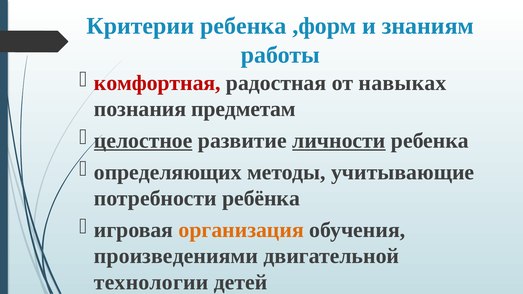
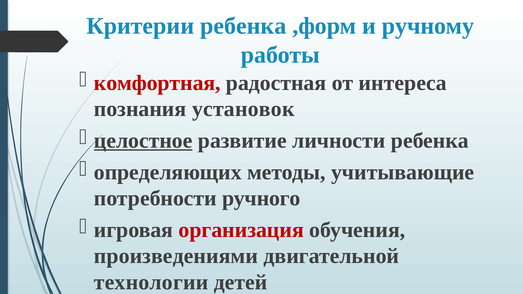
знаниям: знаниям -> ручному (428, 26)
навыках: навыках -> интереса (403, 83)
предметам: предметам -> установок (243, 109)
личности underline: present -> none (339, 141)
ребёнка: ребёнка -> ручного (261, 198)
организация colour: orange -> red (241, 230)
